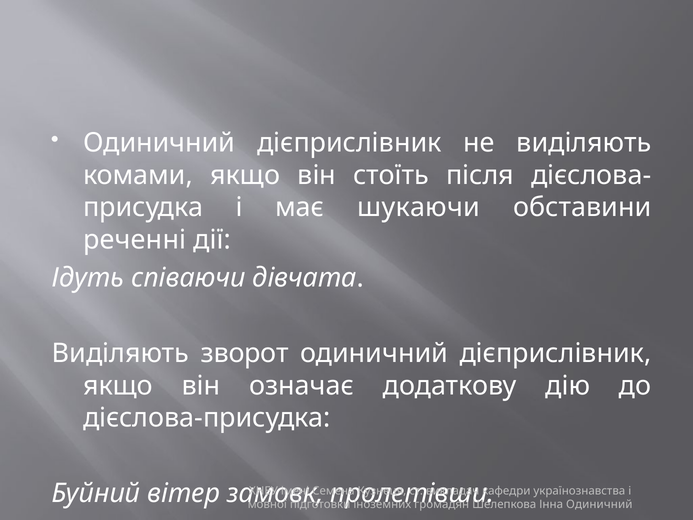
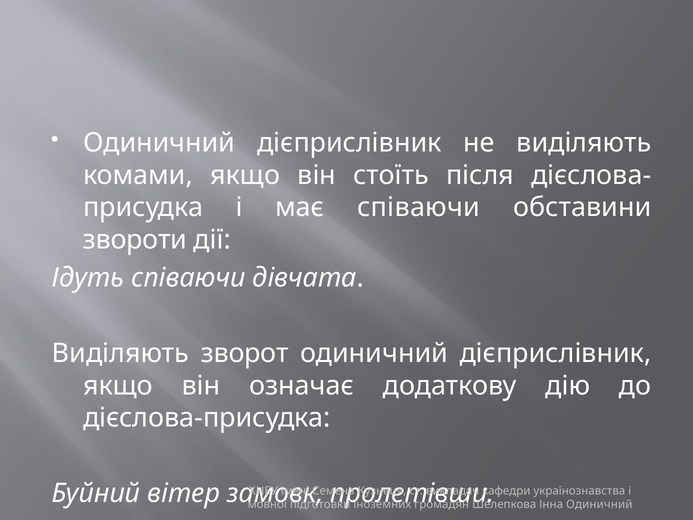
має шукаючи: шукаючи -> співаючи (419, 207)
реченні: реченні -> звороти (135, 240)
